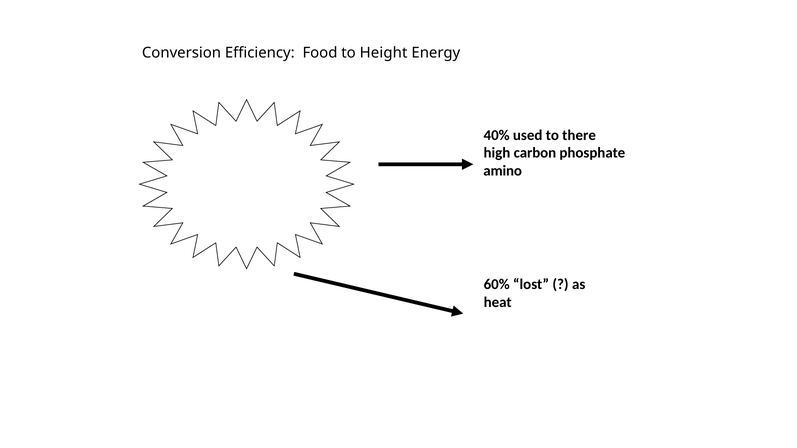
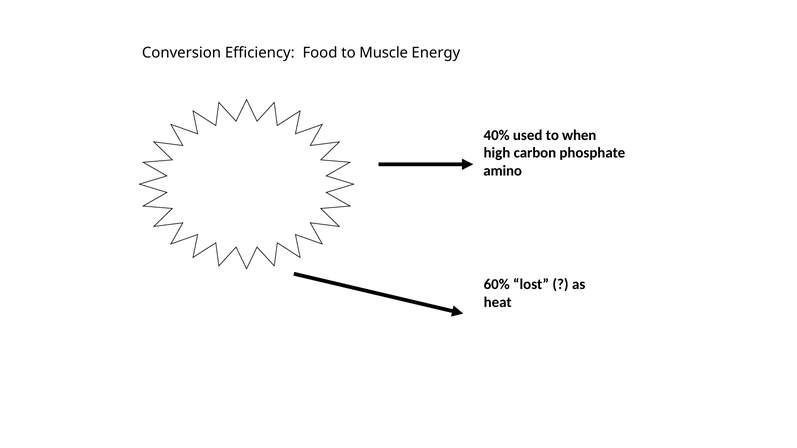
Height: Height -> Muscle (384, 53)
there: there -> when (579, 135)
